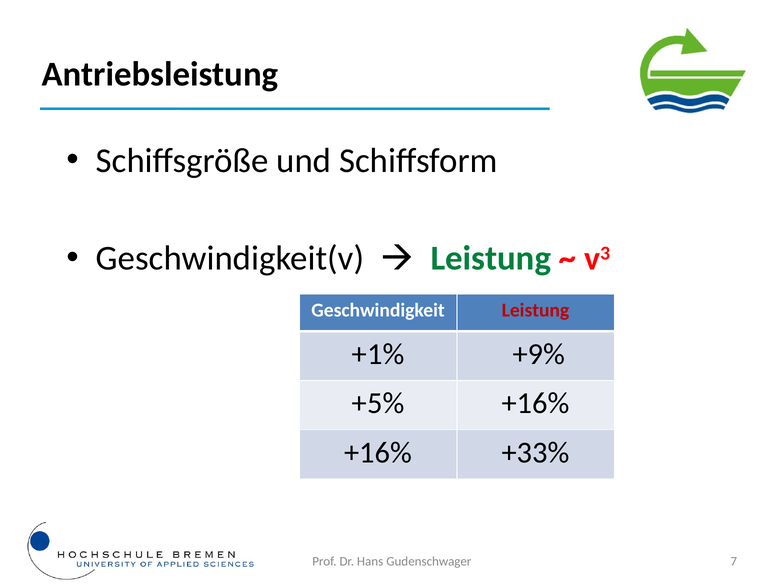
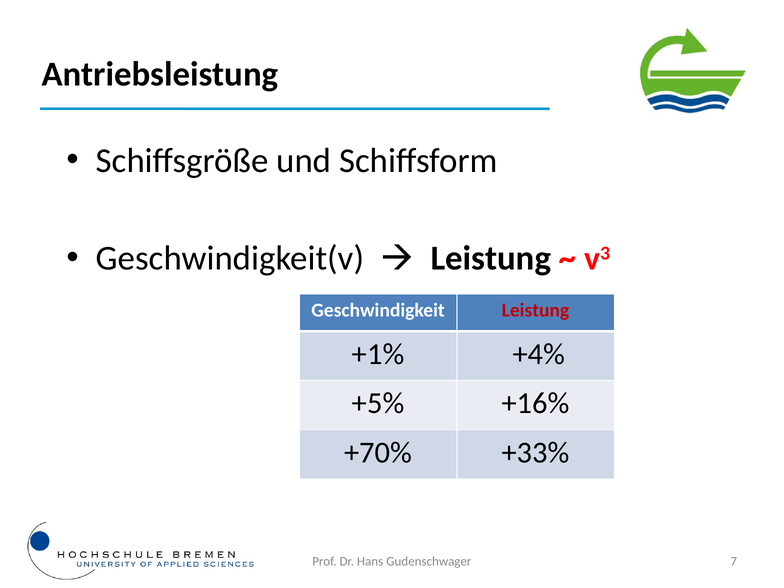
Leistung colour: green -> black (491, 258)
+9%: +9% -> +4% (539, 354)
+16%: +16% -> +70% (378, 453)
